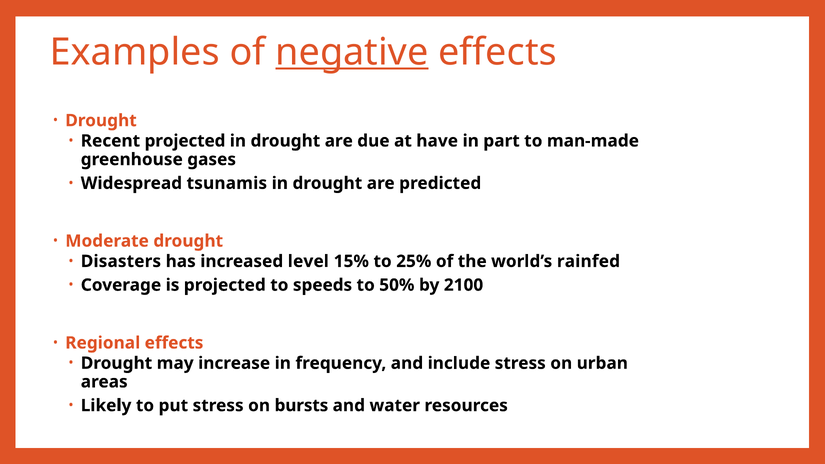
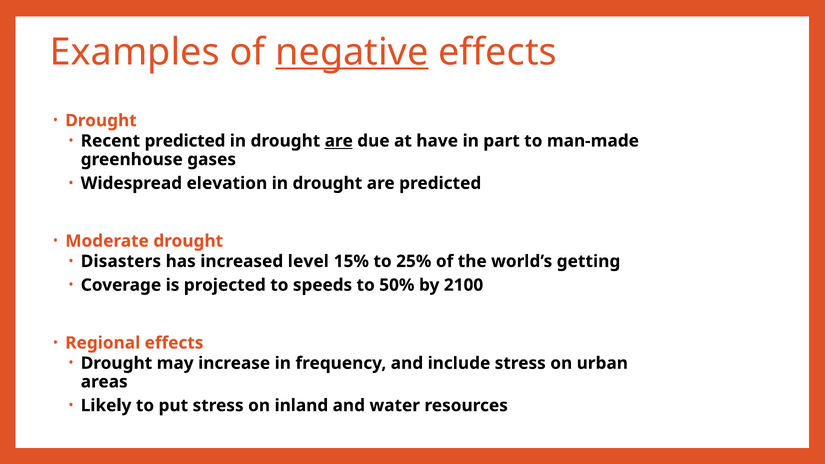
Recent projected: projected -> predicted (185, 141)
are underline: none -> present (339, 141)
tsunamis: tsunamis -> elevation (227, 183)
rainfed: rainfed -> getting (589, 261)
bursts: bursts -> inland (301, 406)
